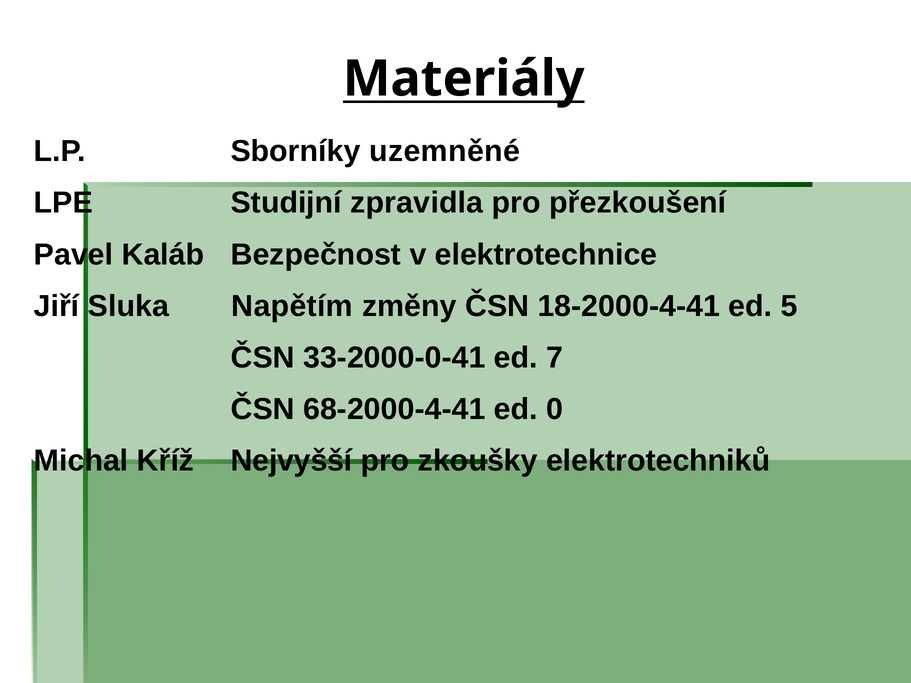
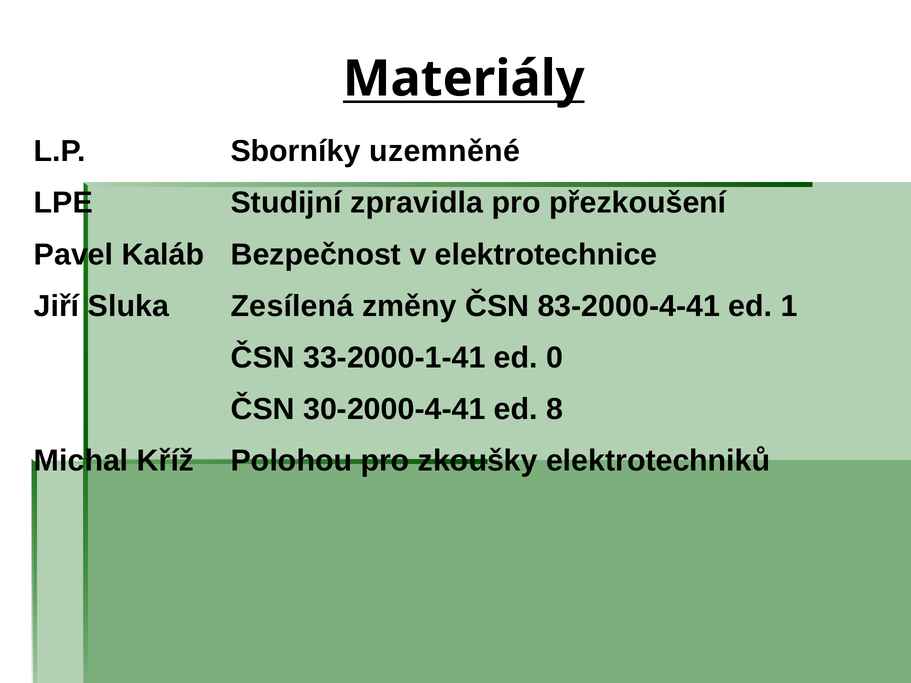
Napětím: Napětím -> Zesílená (292, 306)
18-2000-4-41: 18-2000-4-41 -> 83-2000-4-41 (629, 306)
5: 5 -> 1 (789, 306)
33-2000-0-41: 33-2000-0-41 -> 33-2000-1-41 (394, 358)
7: 7 -> 0 (555, 358)
68-2000-4-41: 68-2000-4-41 -> 30-2000-4-41 (394, 409)
0: 0 -> 8 (555, 409)
Nejvyšší: Nejvyšší -> Polohou (291, 461)
